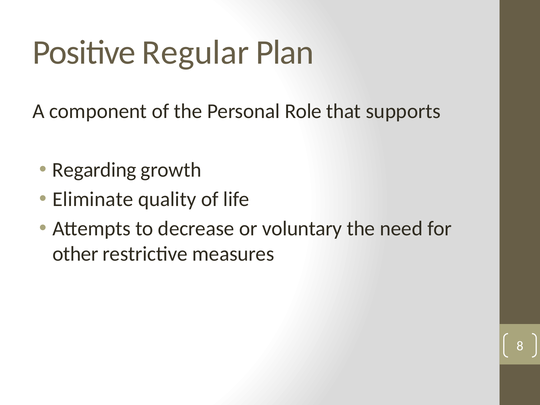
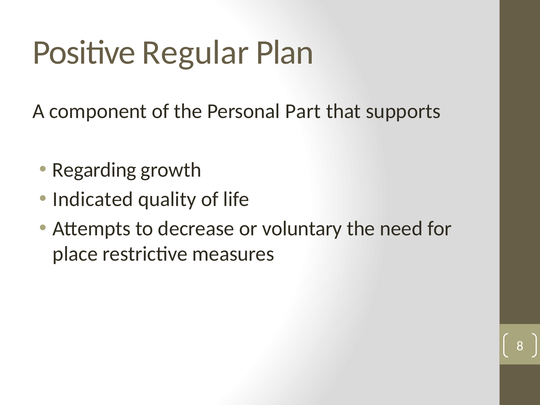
Role: Role -> Part (303, 111)
Eliminate: Eliminate -> Indicated (93, 199)
other: other -> place (75, 254)
